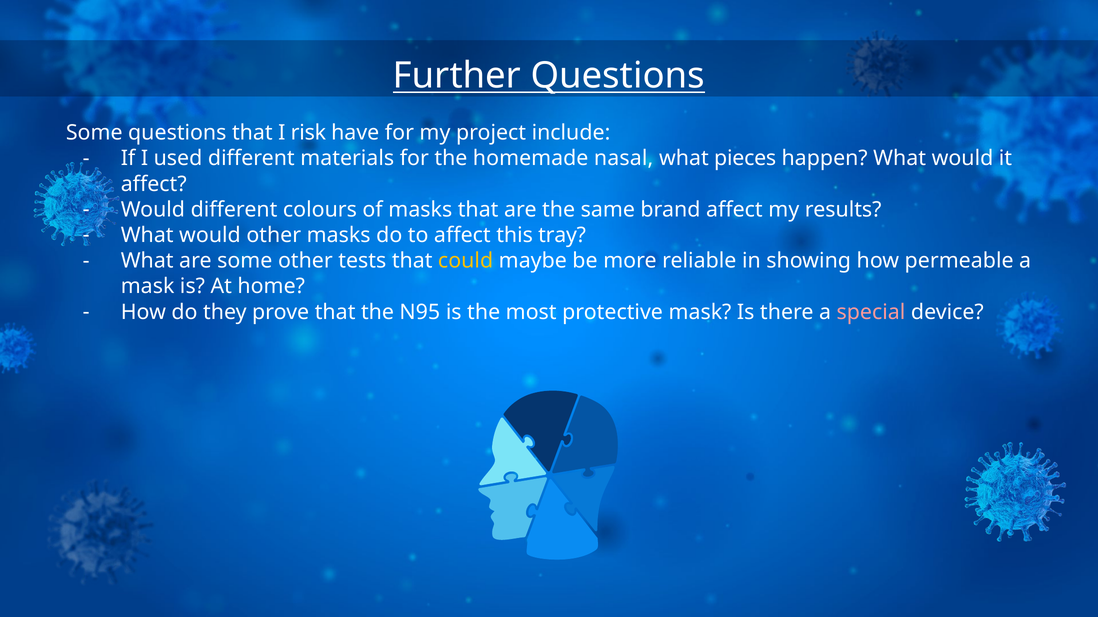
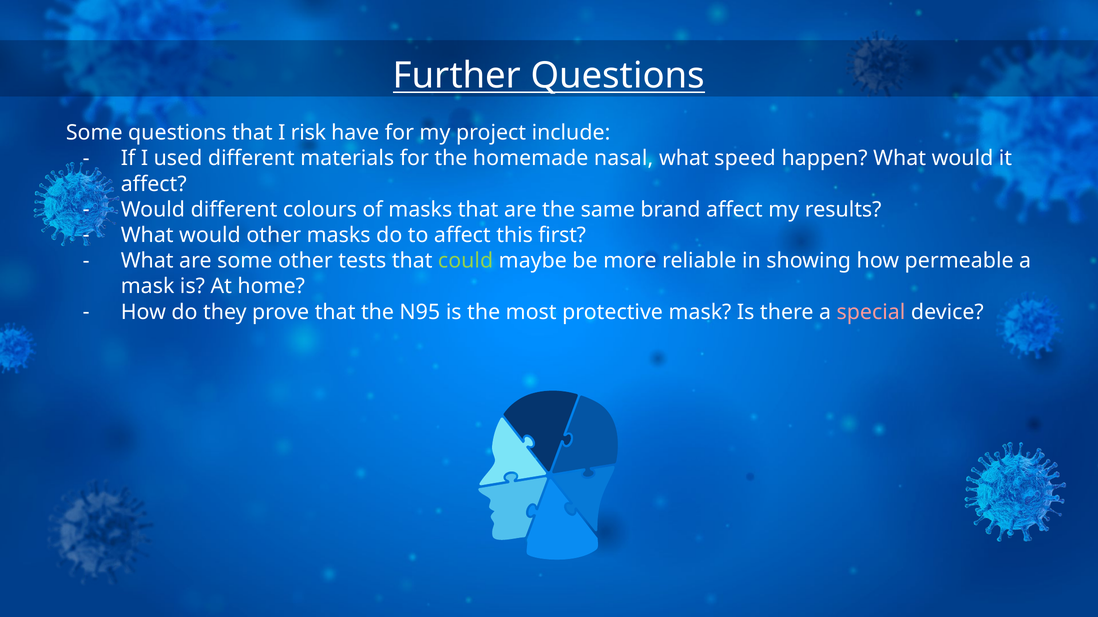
pieces: pieces -> speed (745, 159)
tray: tray -> first (562, 235)
could colour: yellow -> light green (466, 261)
